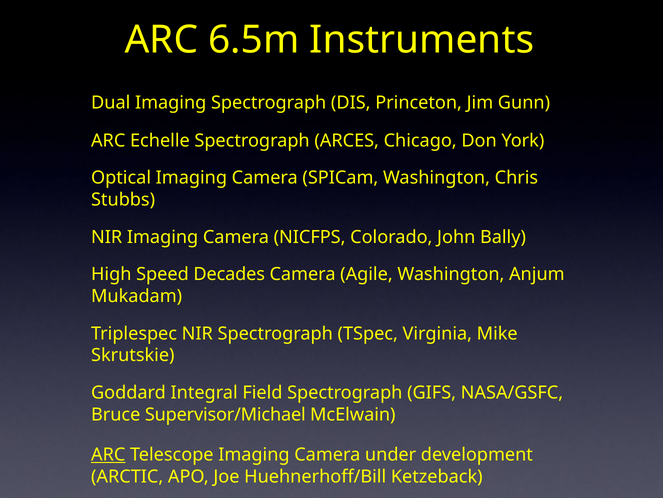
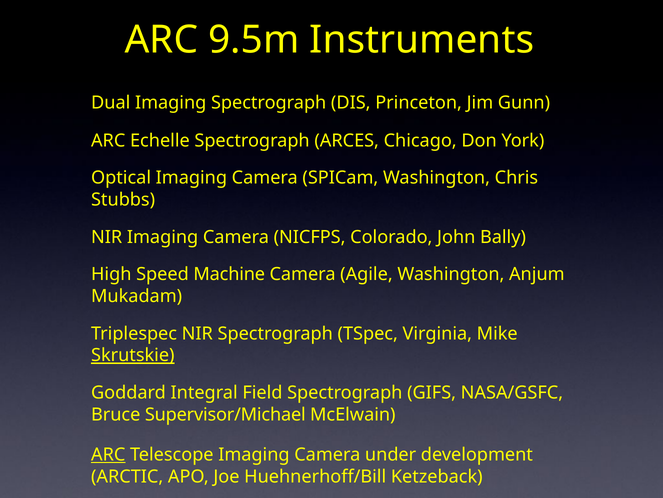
6.5m: 6.5m -> 9.5m (254, 40)
Decades: Decades -> Machine (229, 274)
Skrutskie underline: none -> present (133, 355)
